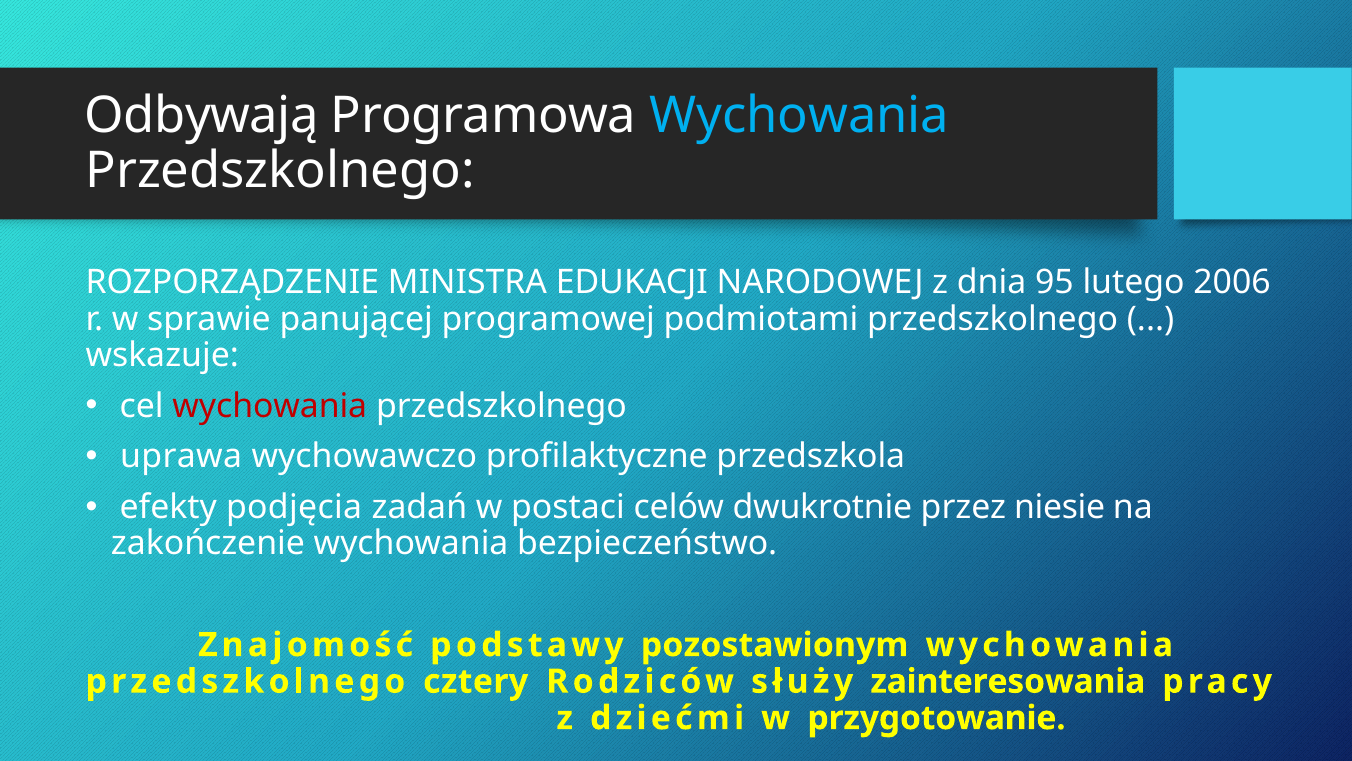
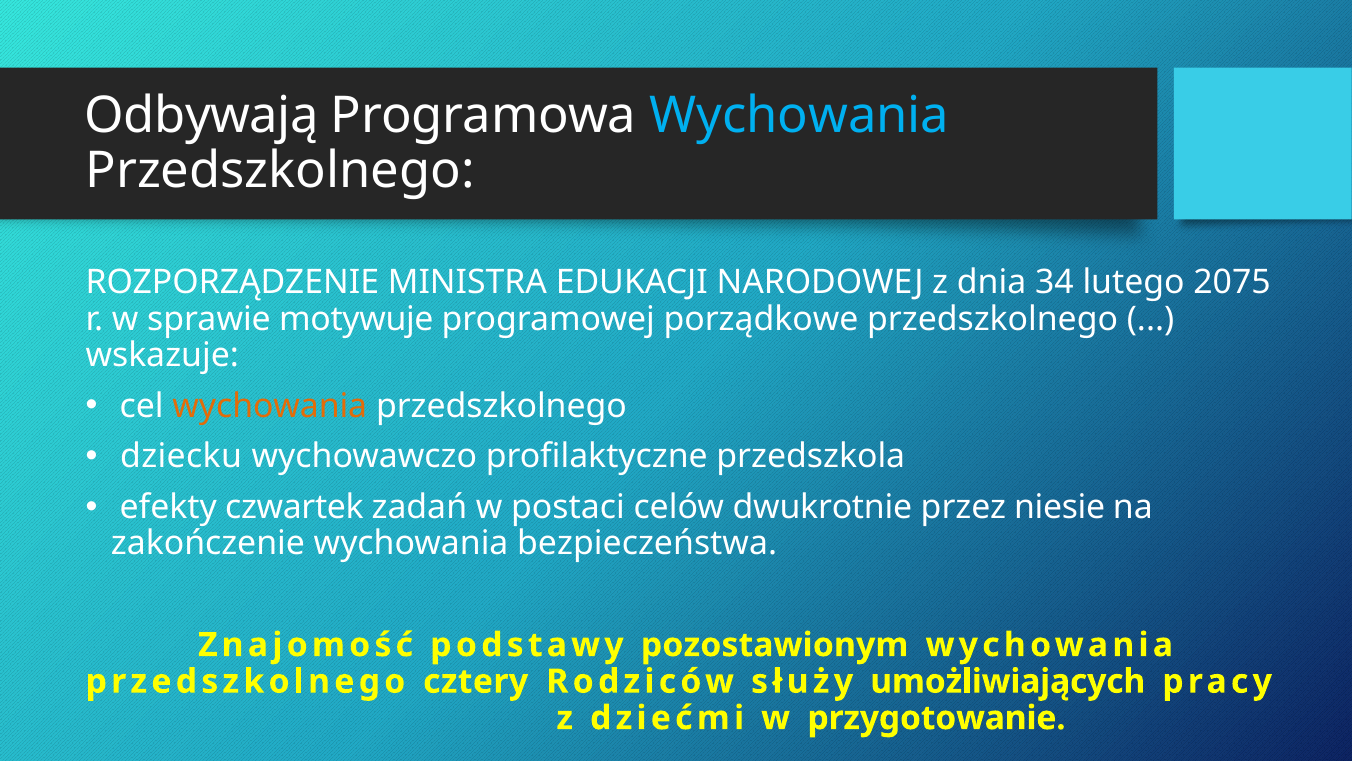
95: 95 -> 34 (1054, 282)
2006: 2006 -> 2075 (1232, 282)
panującej: panującej -> motywuje (356, 319)
podmiotami: podmiotami -> porządkowe (761, 319)
wychowania colour: red -> orange (270, 406)
uprawa: uprawa -> dziecku (181, 456)
podjęcia: podjęcia -> czwartek (294, 507)
bezpieczeństwo: bezpieczeństwo -> bezpieczeństwa (647, 543)
zainteresowania: zainteresowania -> umożliwiających (1008, 681)
